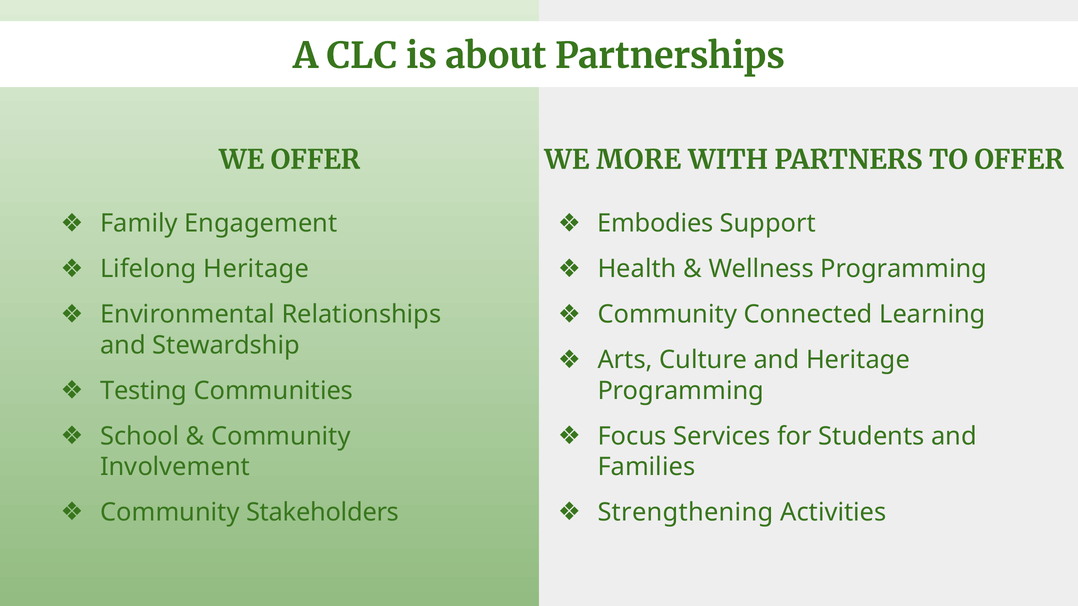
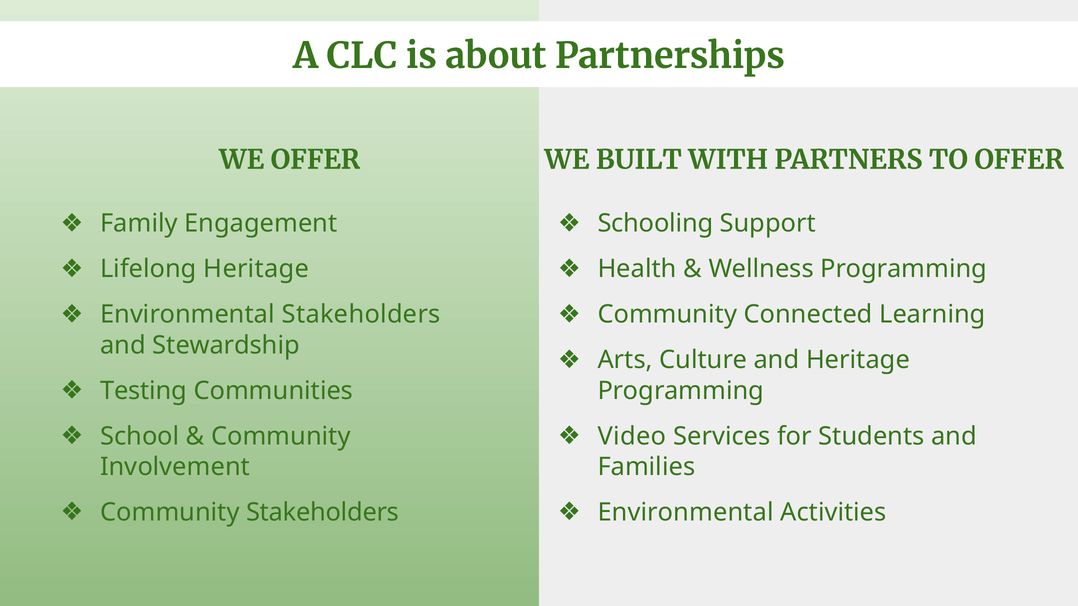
MORE: MORE -> BUILT (639, 160)
Embodies: Embodies -> Schooling (655, 224)
Environmental Relationships: Relationships -> Stakeholders (361, 315)
Focus: Focus -> Video (632, 436)
Strengthening: Strengthening -> Environmental (686, 513)
